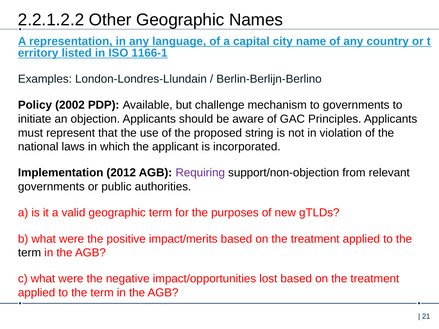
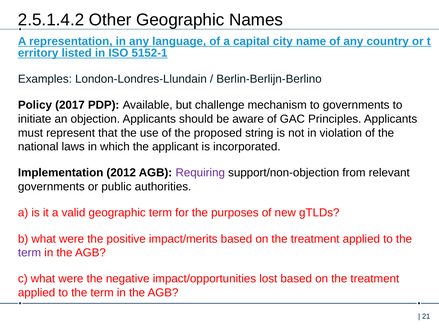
2.2.1.2.2: 2.2.1.2.2 -> 2.5.1.4.2 (51, 20)
1166-1: 1166-1 -> 5152-1 (150, 53)
2002: 2002 -> 2017 (70, 105)
term colour: black -> purple (30, 253)
